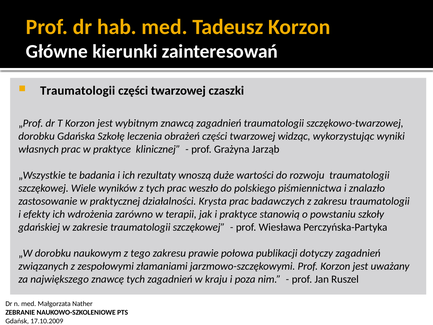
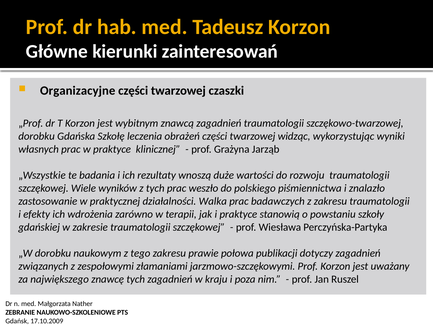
Traumatologii: Traumatologii -> Organizacyjne (78, 91)
Krysta: Krysta -> Walka (213, 201)
